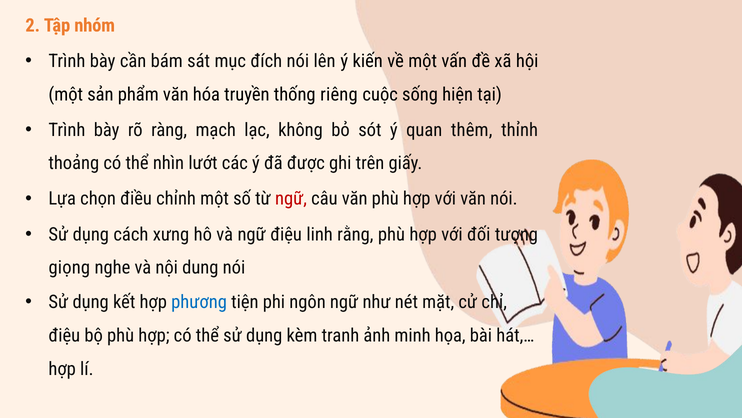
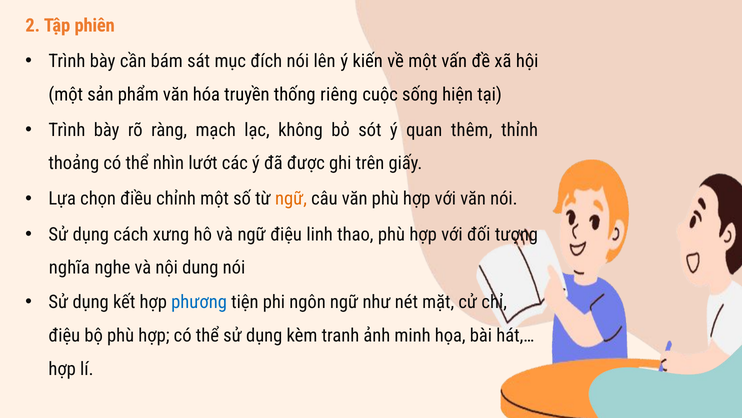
nhóm: nhóm -> phiên (95, 25)
ngữ colour: red -> orange (291, 199)
rằng: rằng -> thao (355, 234)
giọng: giọng -> nghĩa (69, 267)
